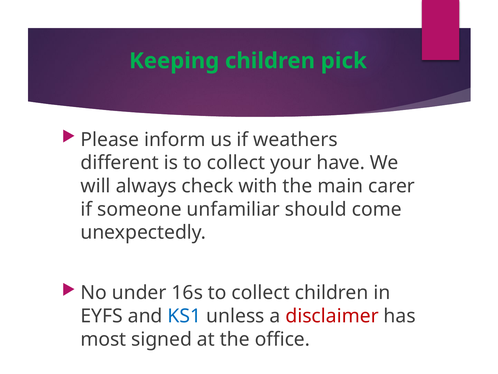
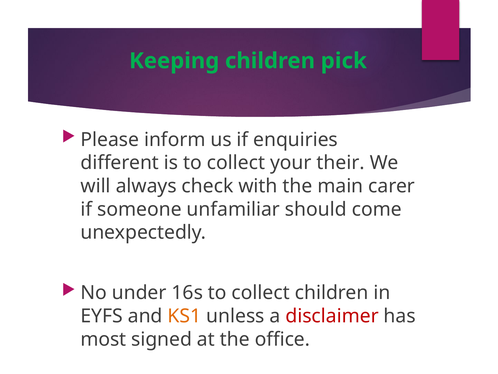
weathers: weathers -> enquiries (296, 139)
have: have -> their (341, 163)
KS1 colour: blue -> orange (184, 316)
